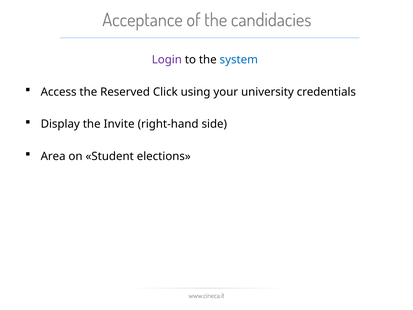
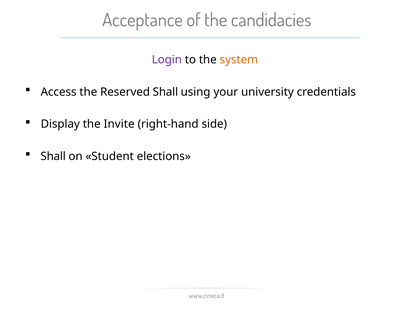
system colour: blue -> orange (239, 60)
Reserved Click: Click -> Shall (165, 92)
Area: Area -> Shall (53, 156)
